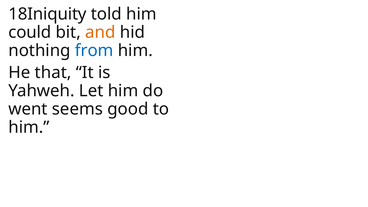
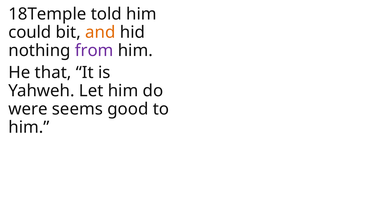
18Iniquity: 18Iniquity -> 18Temple (47, 14)
from colour: blue -> purple (94, 50)
went: went -> were (28, 109)
